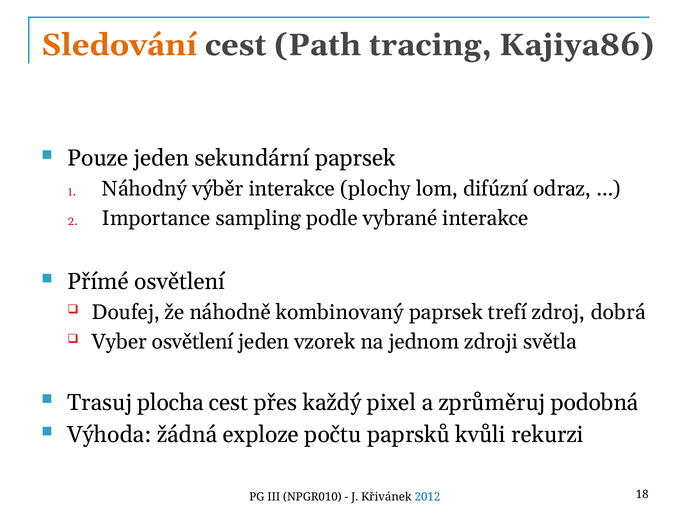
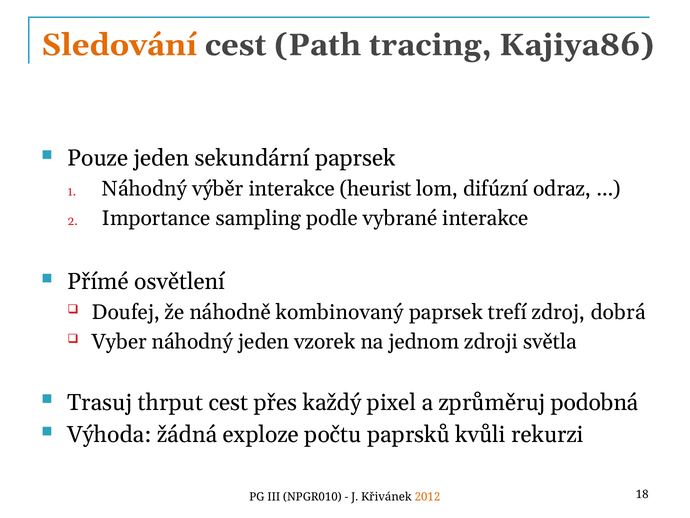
plochy: plochy -> heurist (376, 189)
Vyber osvětlení: osvětlení -> náhodný (193, 341)
plocha: plocha -> thrput (170, 402)
2012 colour: blue -> orange (428, 496)
